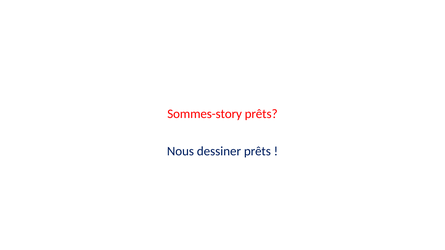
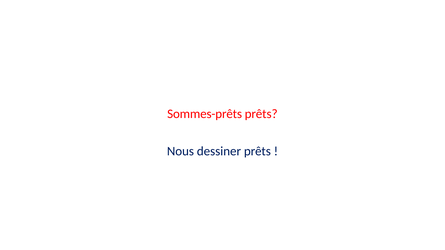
Sommes-story: Sommes-story -> Sommes-prêts (205, 114)
